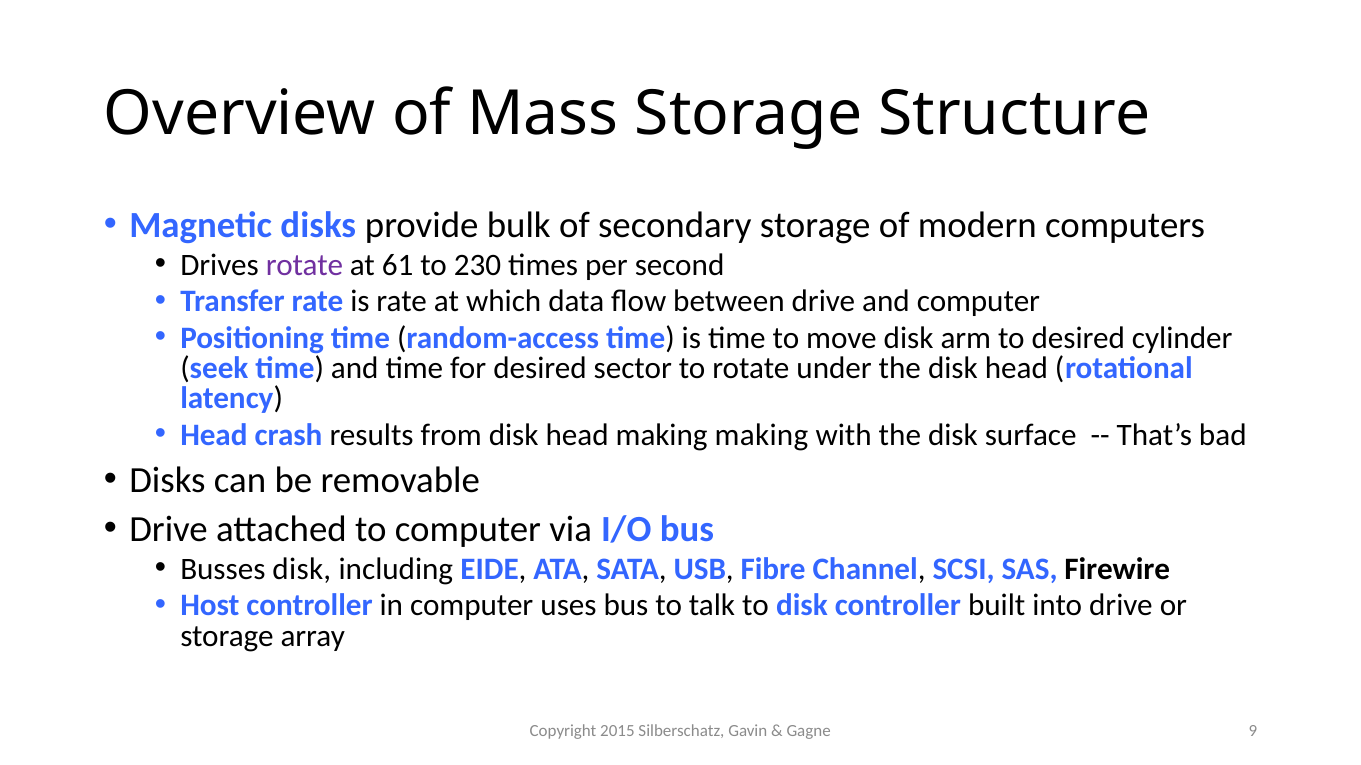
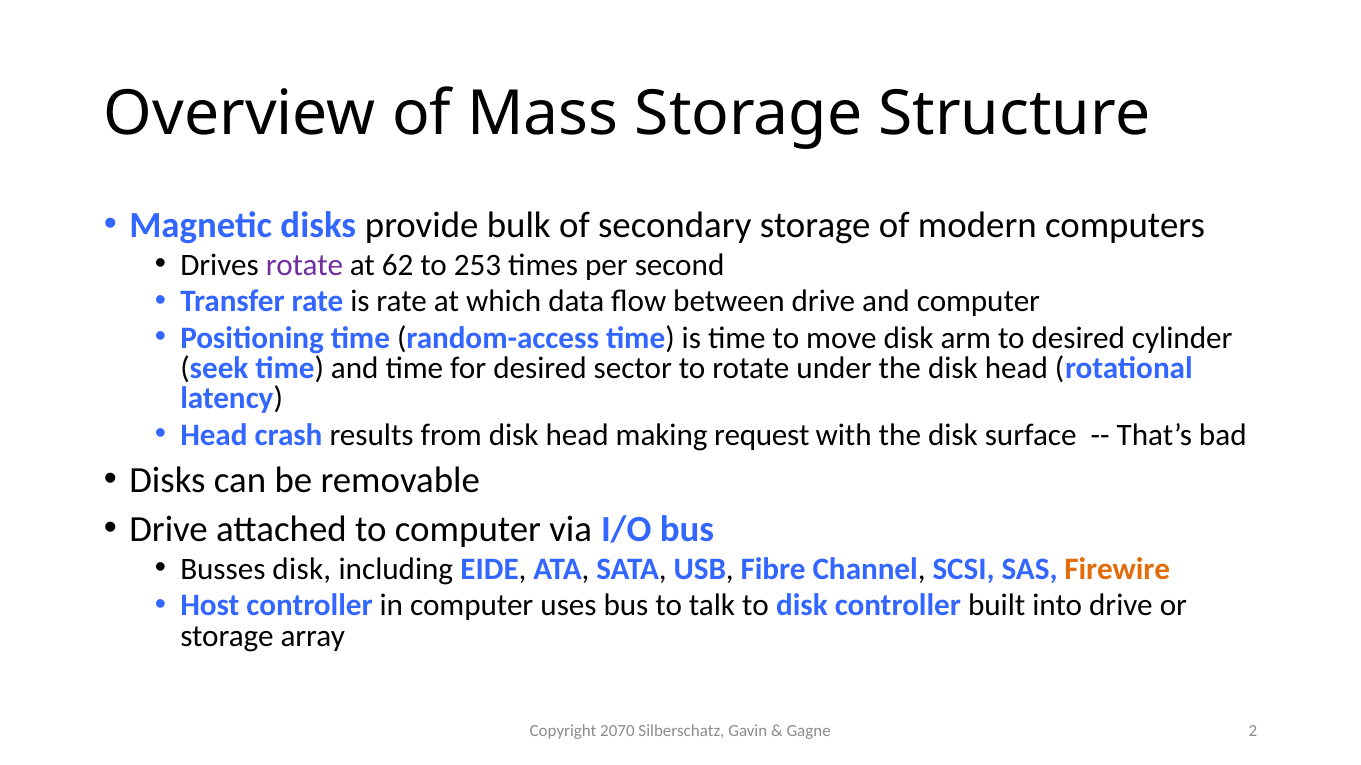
61: 61 -> 62 (398, 265)
230: 230 -> 253 (478, 265)
making making: making -> request (762, 436)
Firewire colour: black -> orange (1117, 569)
2015: 2015 -> 2070 (617, 731)
9: 9 -> 2 (1253, 731)
